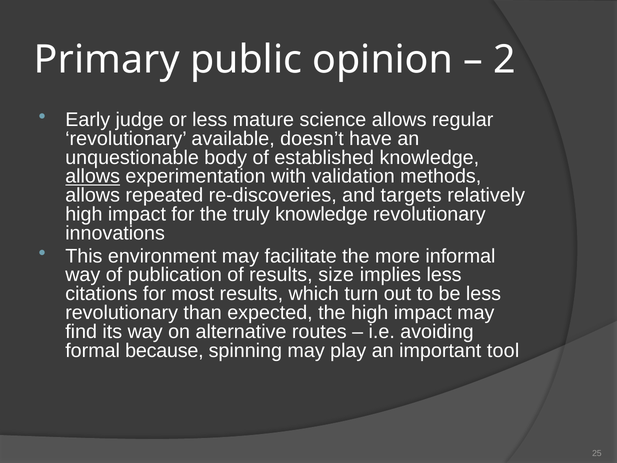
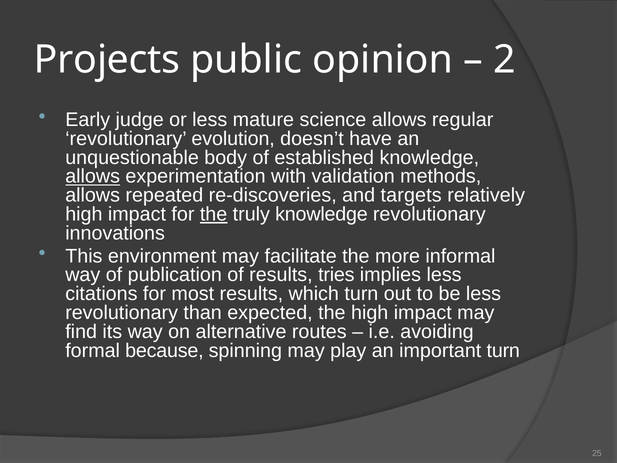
Primary: Primary -> Projects (107, 60)
available: available -> evolution (233, 139)
the underline: none -> present (214, 214)
size: size -> tries (336, 275)
important tool: tool -> turn (503, 350)
